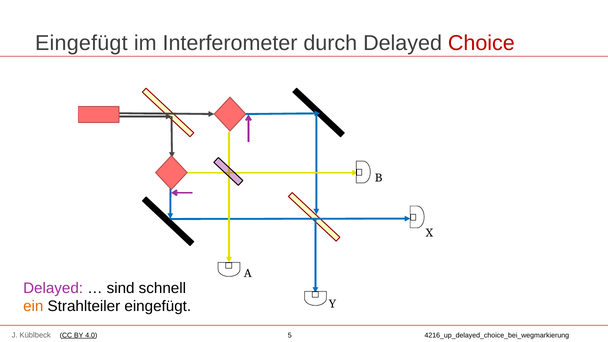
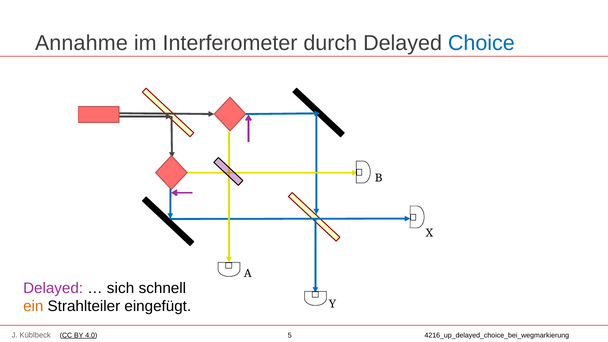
Eingefügt: Eingefügt -> Annahme (81, 43)
Choice colour: red -> blue (481, 43)
sind: sind -> sich (121, 288)
